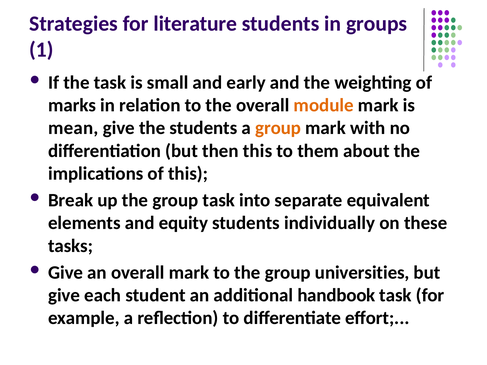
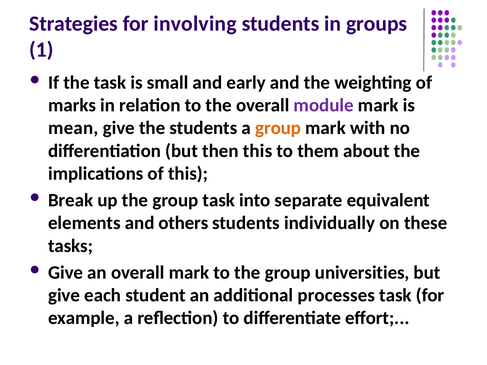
literature: literature -> involving (195, 24)
module colour: orange -> purple (324, 105)
equity: equity -> others (183, 223)
handbook: handbook -> processes (336, 295)
